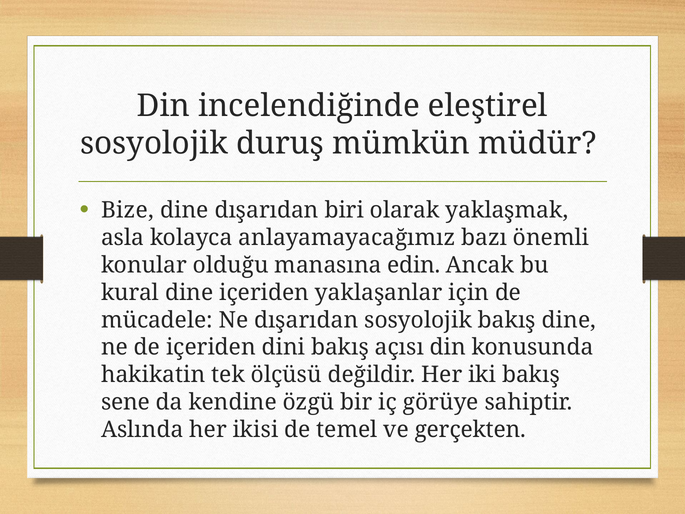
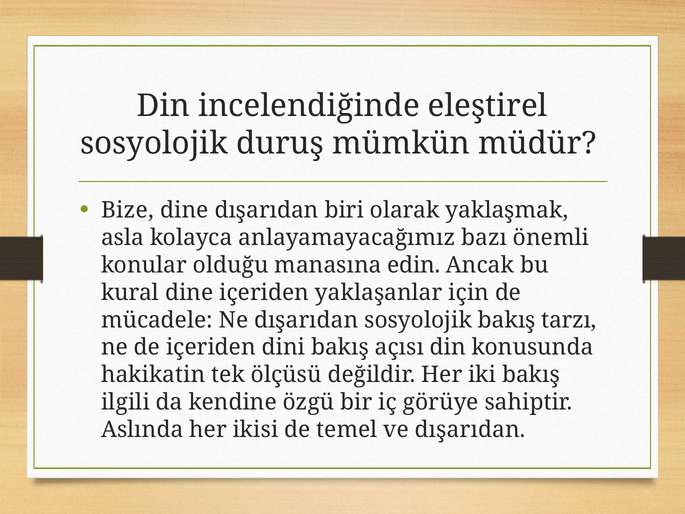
bakış dine: dine -> tarzı (569, 320)
sene: sene -> ilgili (125, 402)
ve gerçekten: gerçekten -> dışarıdan (470, 429)
